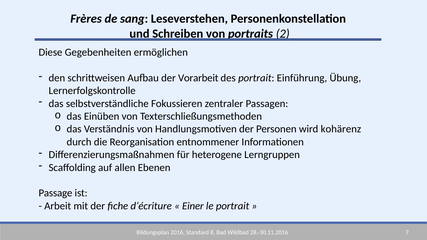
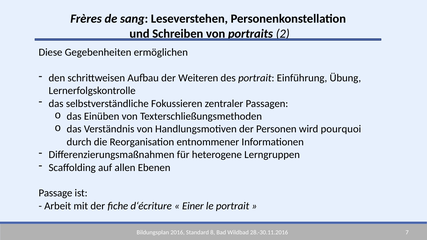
Vorarbeit: Vorarbeit -> Weiteren (198, 78)
kohärenz: kohärenz -> pourquoi (341, 129)
